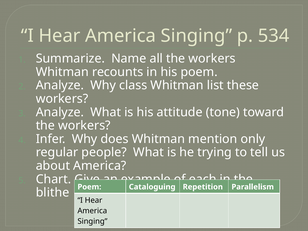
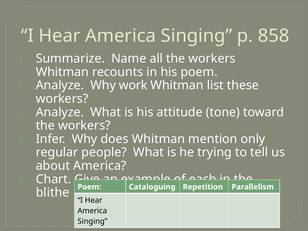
534: 534 -> 858 (274, 36)
class: class -> work (133, 85)
